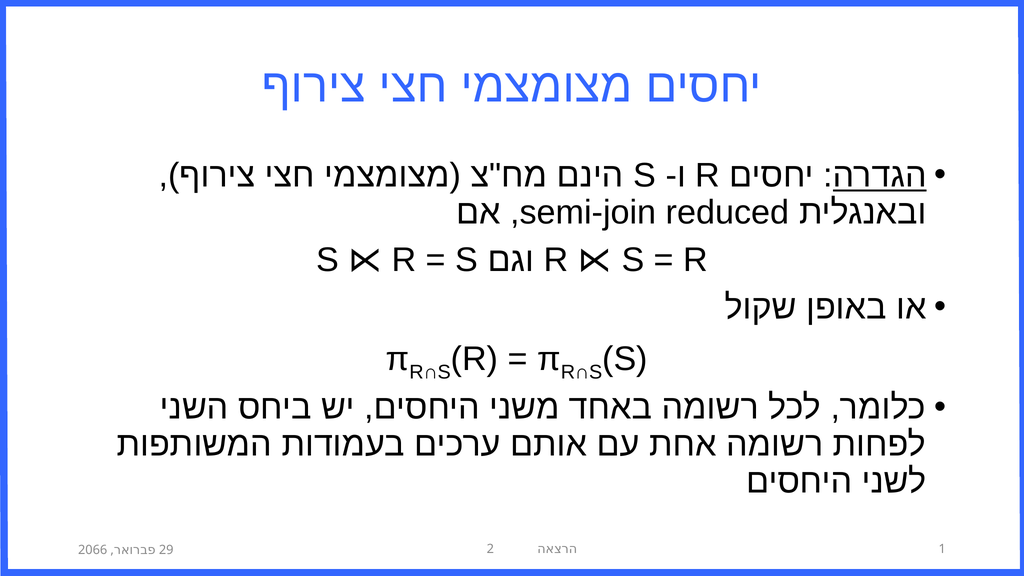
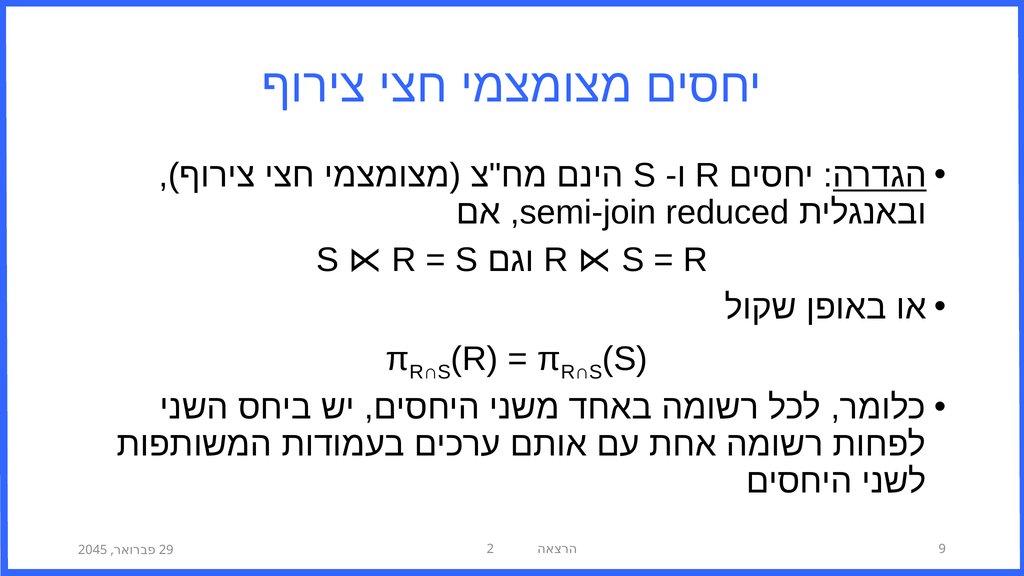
1: 1 -> 9 (942, 549)
2066: 2066 -> 2045 (93, 550)
